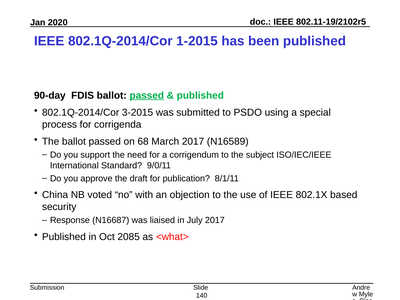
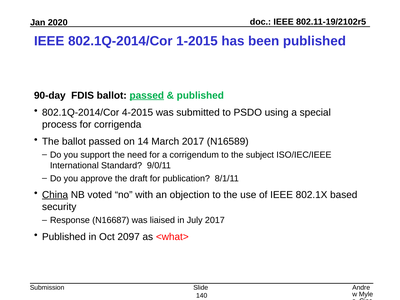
3-2015: 3-2015 -> 4-2015 (138, 112)
68: 68 -> 14 (143, 141)
China underline: none -> present (55, 195)
2085: 2085 -> 2097 (129, 237)
